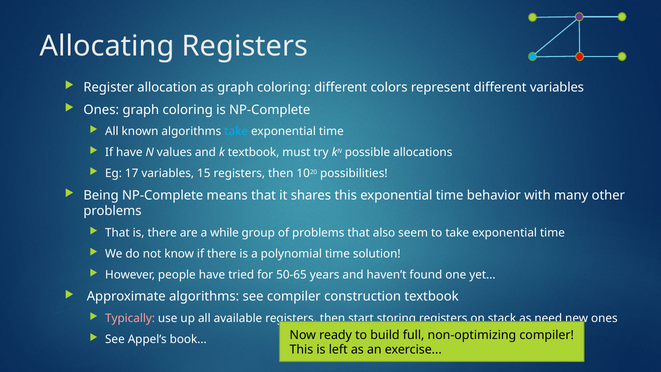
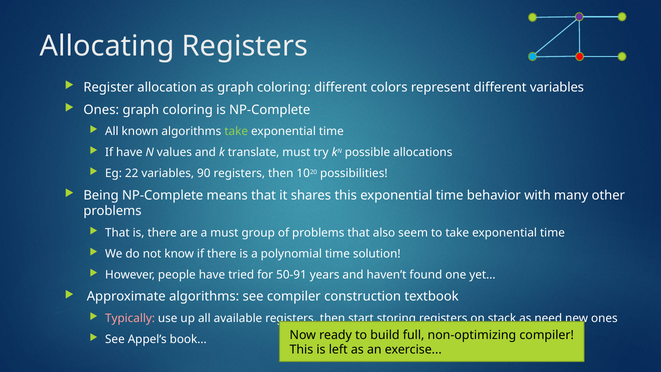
take colour: light blue -> light green (236, 132)
k textbook: textbook -> translate (254, 152)
17: 17 -> 22 (132, 173)
15: 15 -> 90 (204, 173)
a while: while -> must (224, 233)
50-65: 50-65 -> 50-91 (291, 274)
